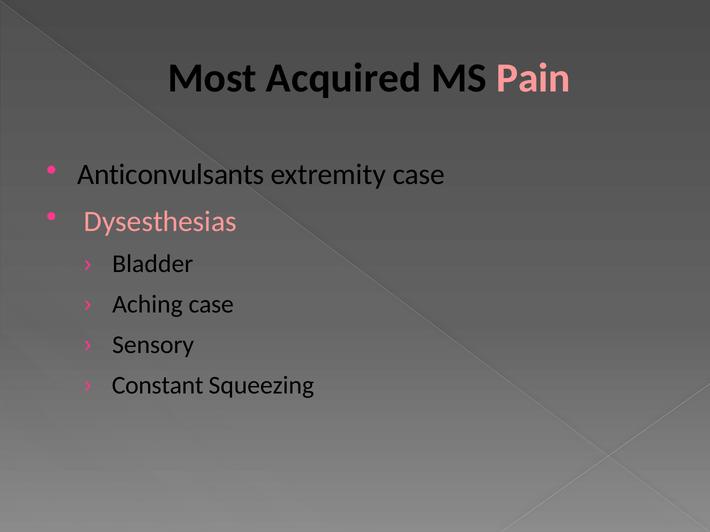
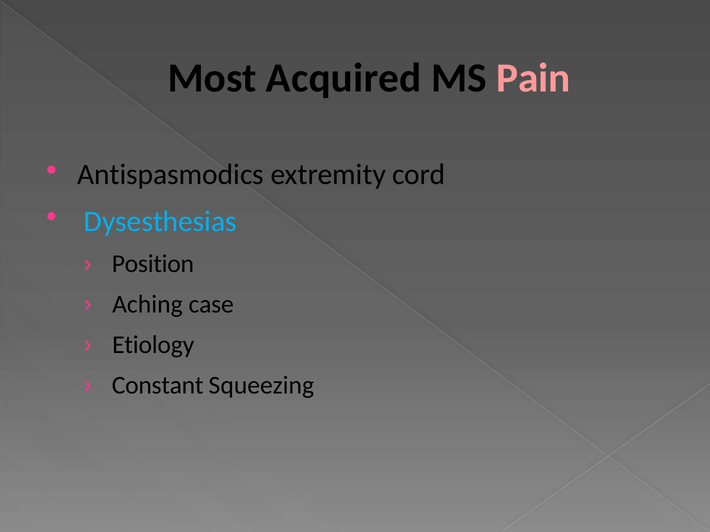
Anticonvulsants: Anticonvulsants -> Antispasmodics (171, 175)
extremity case: case -> cord (419, 175)
Dysesthesias colour: pink -> light blue (160, 222)
Bladder: Bladder -> Position (153, 264)
Sensory: Sensory -> Etiology (153, 345)
